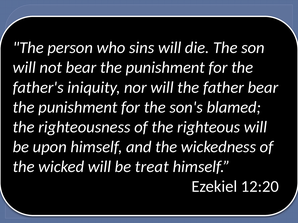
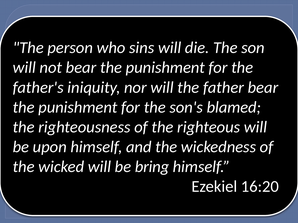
treat: treat -> bring (152, 167)
12:20: 12:20 -> 16:20 (260, 187)
